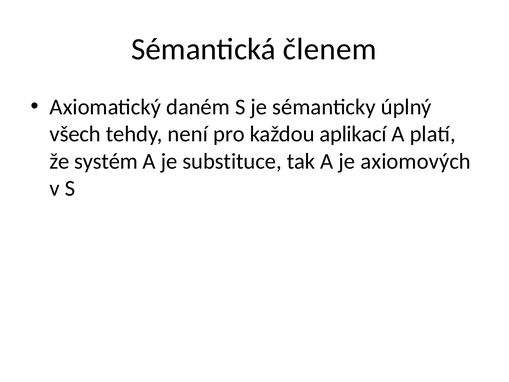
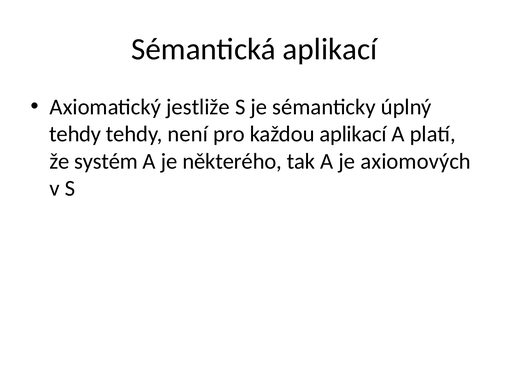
Sémantická členem: členem -> aplikací (330, 49)
daném: daném -> jestliže (198, 107)
všech: všech -> tehdy (75, 134)
substituce: substituce -> některého (232, 161)
